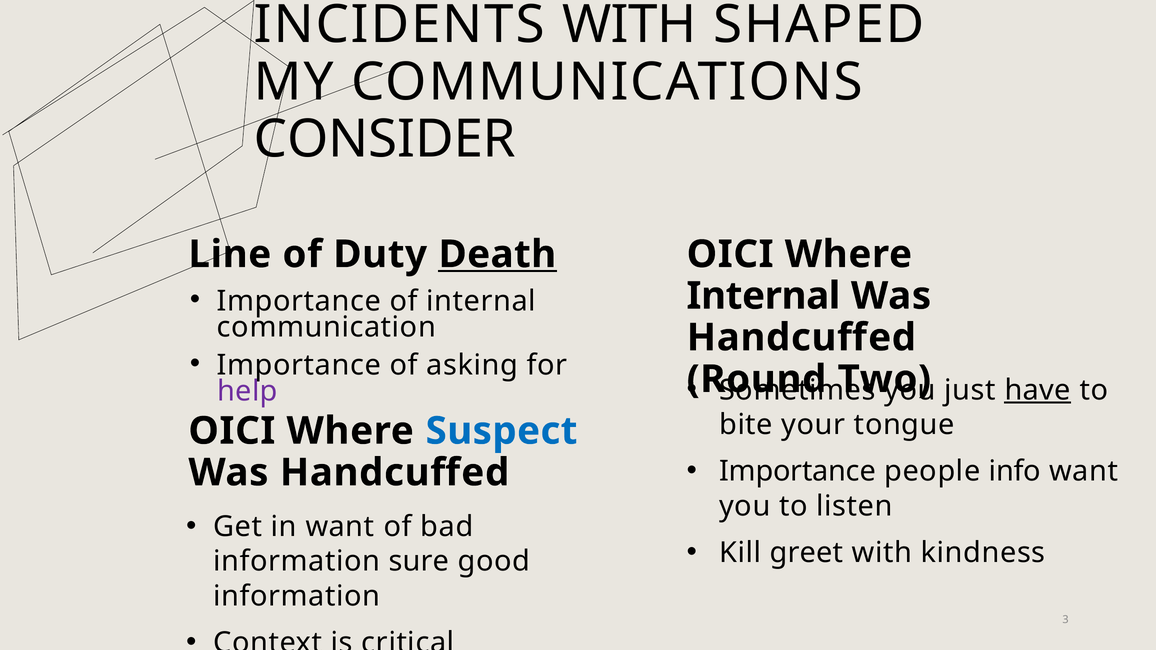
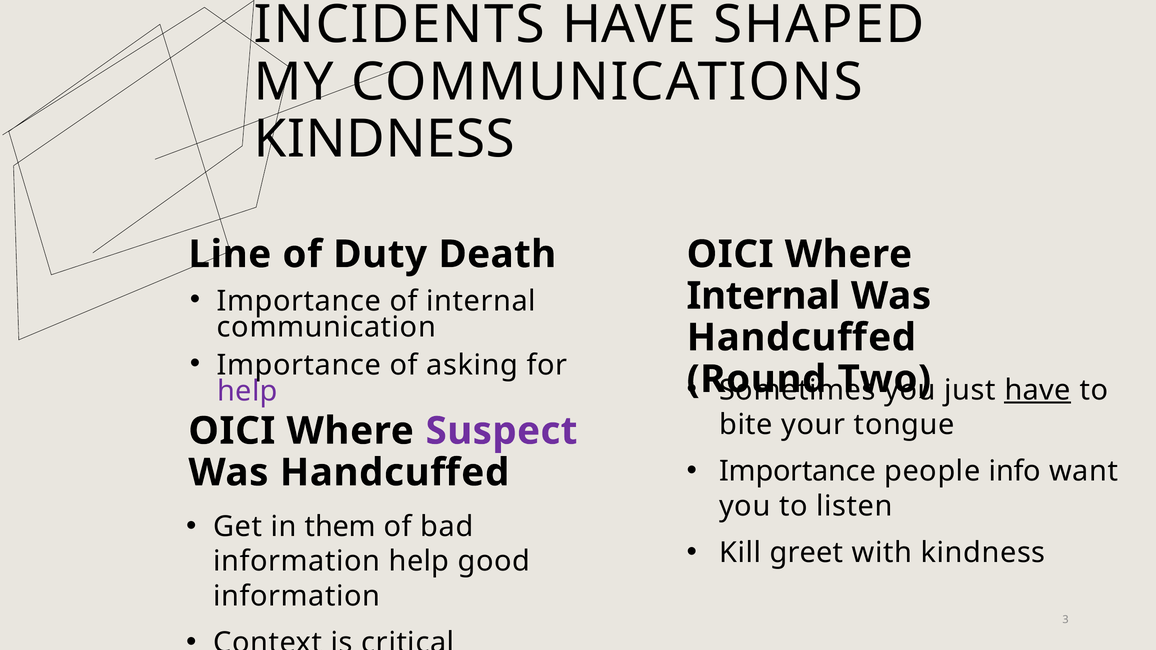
INCIDENTS WITH: WITH -> HAVE (629, 25)
CONSIDER: CONSIDER -> KINDNESS (385, 139)
Death underline: present -> none (497, 254)
Suspect colour: blue -> purple (502, 431)
in want: want -> them (340, 527)
information sure: sure -> help (419, 562)
